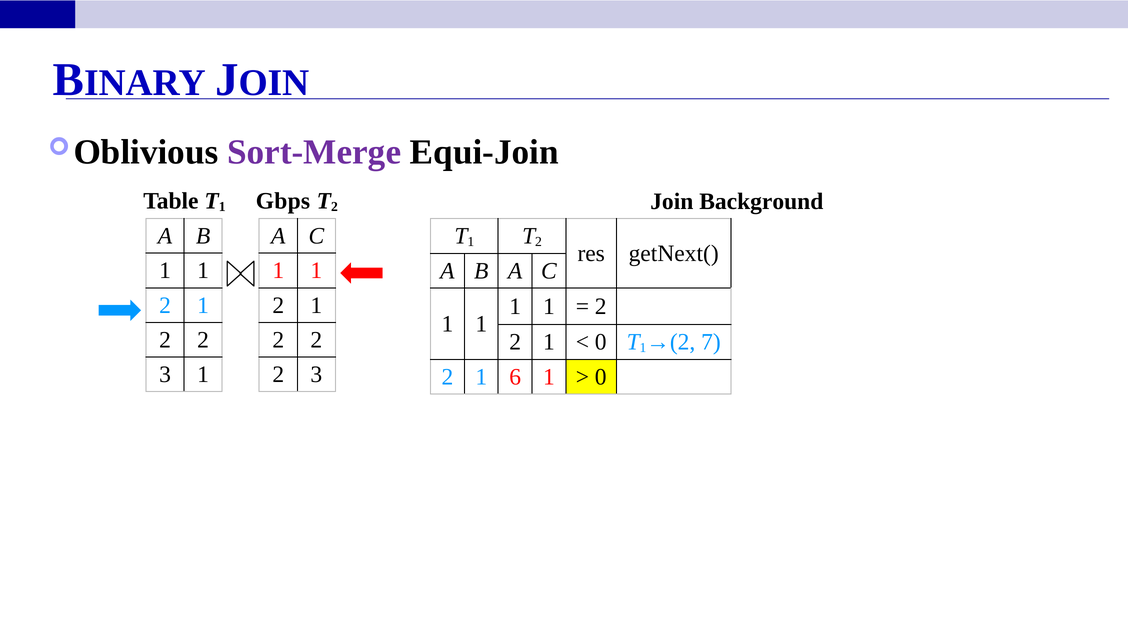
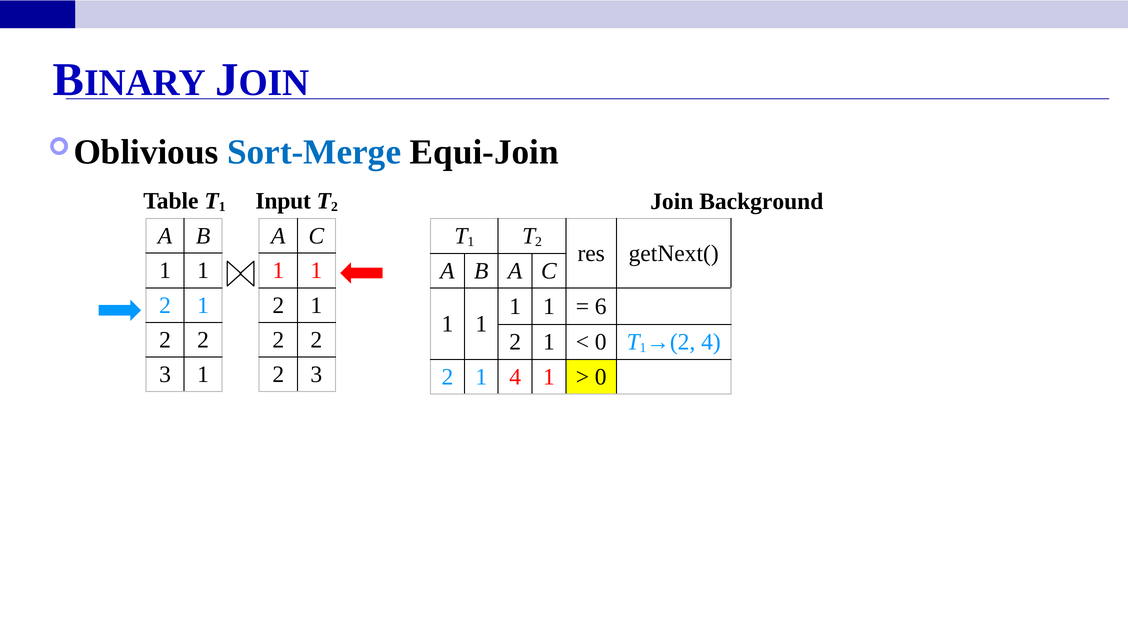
Sort-Merge colour: purple -> blue (314, 152)
Gbps: Gbps -> Input (283, 201)
2: 2 -> 6 (601, 306)
7: 7 -> 4 (711, 342)
1 6: 6 -> 4 (515, 377)
